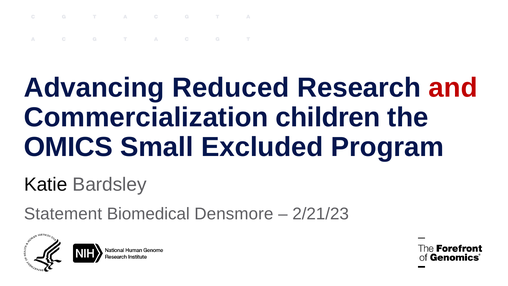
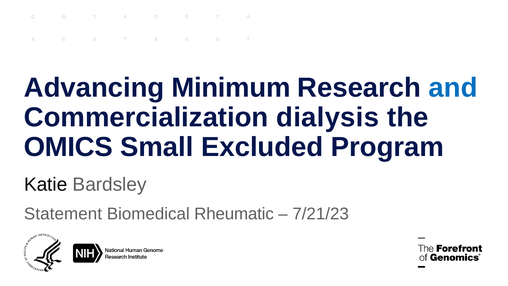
Reduced: Reduced -> Minimum (231, 88)
and colour: red -> blue (453, 88)
children: children -> dialysis (328, 117)
Densmore: Densmore -> Rheumatic (234, 214)
2/21/23: 2/21/23 -> 7/21/23 (321, 214)
